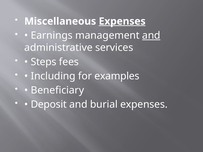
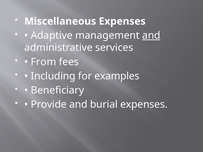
Expenses underline: present -> none (122, 21)
Earnings: Earnings -> Adaptive (52, 36)
Steps: Steps -> From (43, 62)
Deposit: Deposit -> Provide (49, 105)
